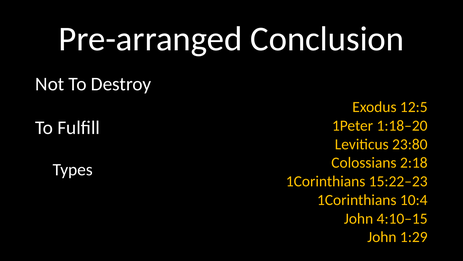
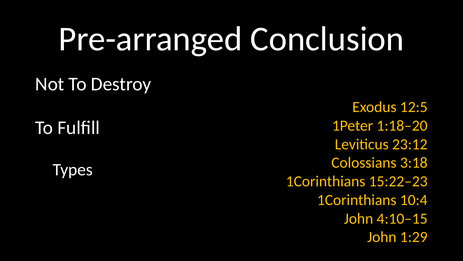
23:80: 23:80 -> 23:12 (410, 144)
2:18: 2:18 -> 3:18 (414, 162)
